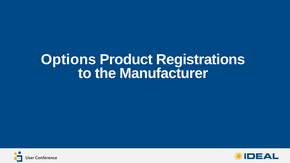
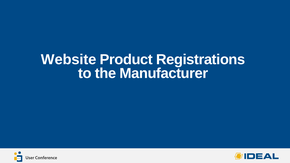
Options: Options -> Website (69, 60)
